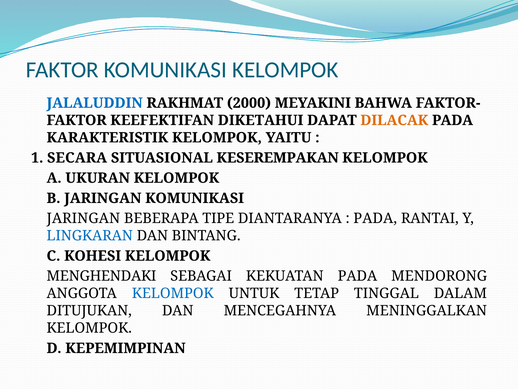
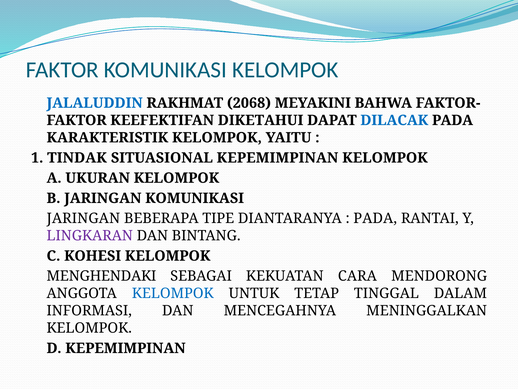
2000: 2000 -> 2068 (249, 103)
DILACAK colour: orange -> blue (394, 120)
SECARA: SECARA -> TINDAK (77, 158)
SITUASIONAL KESEREMPAKAN: KESEREMPAKAN -> KEPEMIMPINAN (277, 158)
LINGKARAN colour: blue -> purple (90, 235)
KEKUATAN PADA: PADA -> CARA (357, 276)
DITUJUKAN: DITUJUKAN -> INFORMASI (89, 310)
